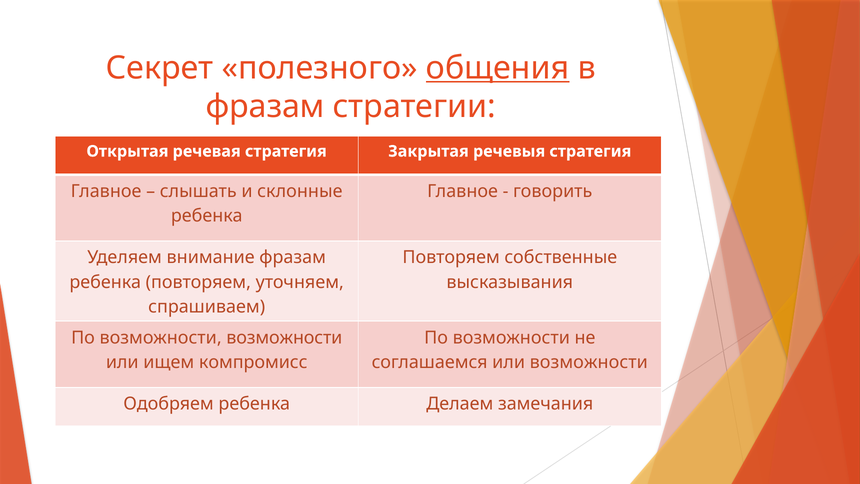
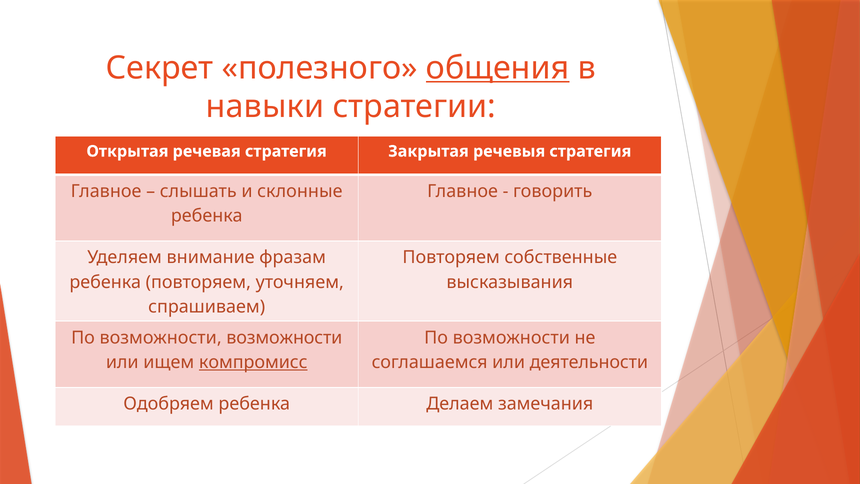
фразам: фразам -> навыки (265, 107)
компромисс underline: none -> present (253, 362)
или возможности: возможности -> деятельности (589, 362)
